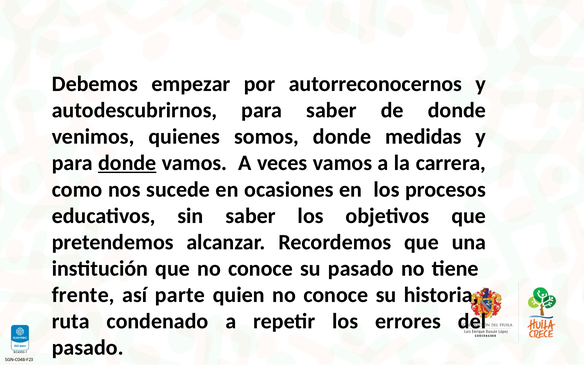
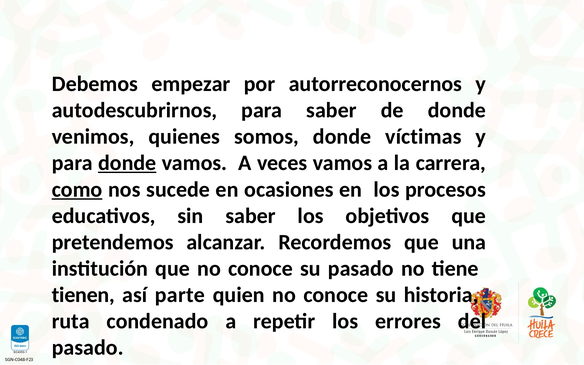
medidas: medidas -> víctimas (423, 137)
como underline: none -> present (77, 189)
frente: frente -> tienen (83, 295)
